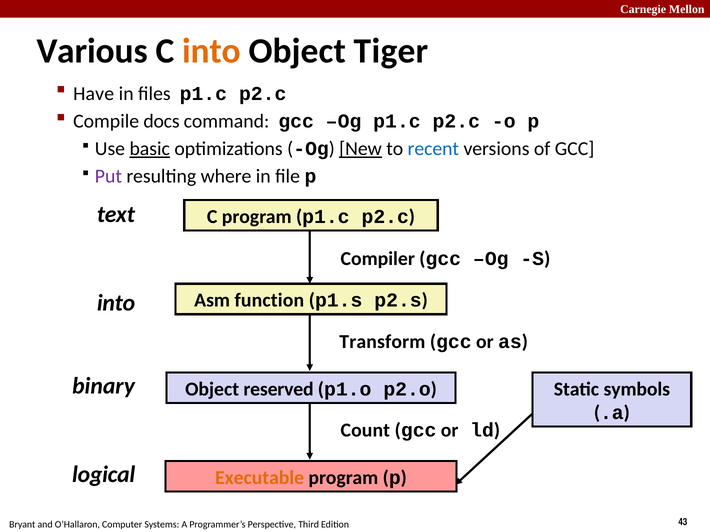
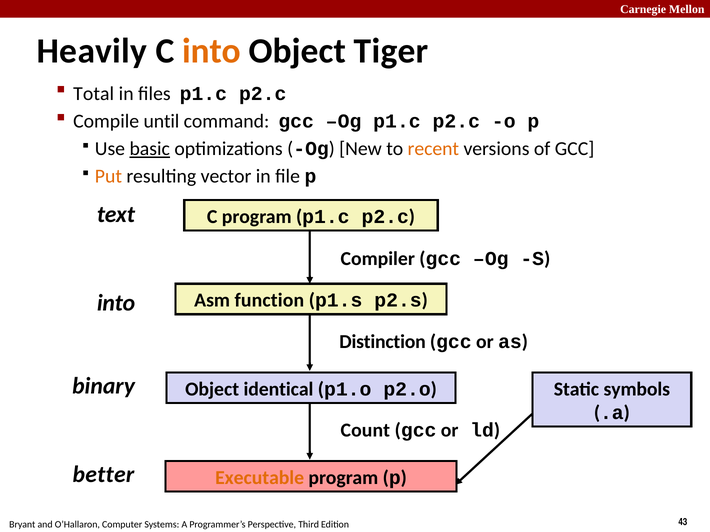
Various: Various -> Heavily (92, 51)
Have: Have -> Total (94, 94)
docs: docs -> until (161, 121)
New underline: present -> none (361, 149)
recent colour: blue -> orange (433, 149)
Put colour: purple -> orange (108, 177)
where: where -> vector (226, 177)
Transform: Transform -> Distinction (383, 342)
reserved: reserved -> identical (278, 389)
logical: logical -> better (103, 475)
